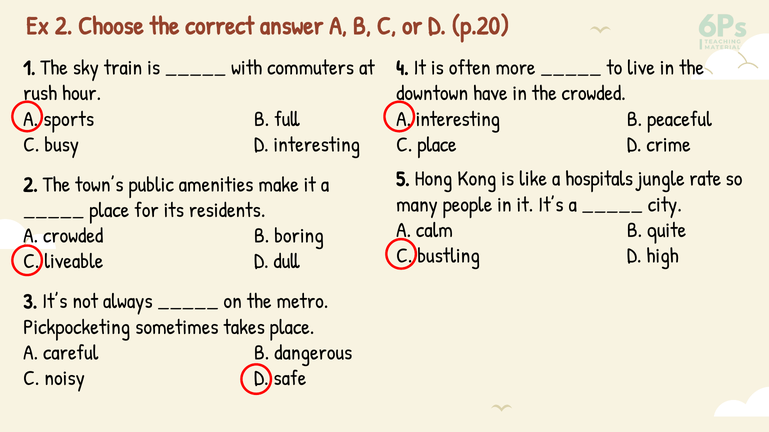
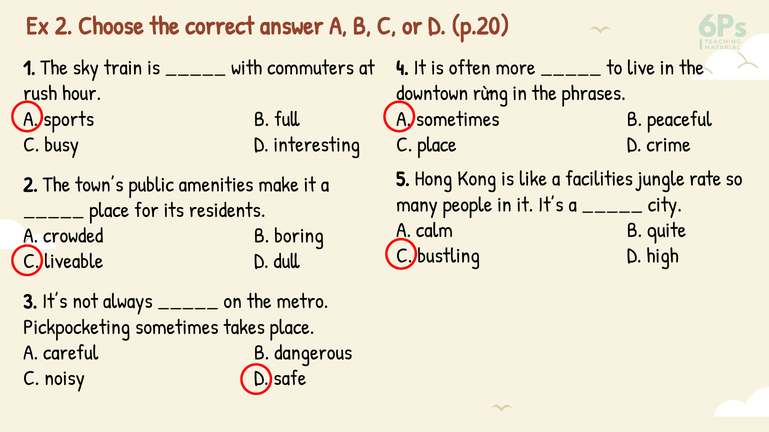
have: have -> rừng (490, 93)
the crowded: crowded -> phrases (594, 93)
A interesting: interesting -> sometimes (458, 119)
hospitals: hospitals -> facilities (599, 179)
